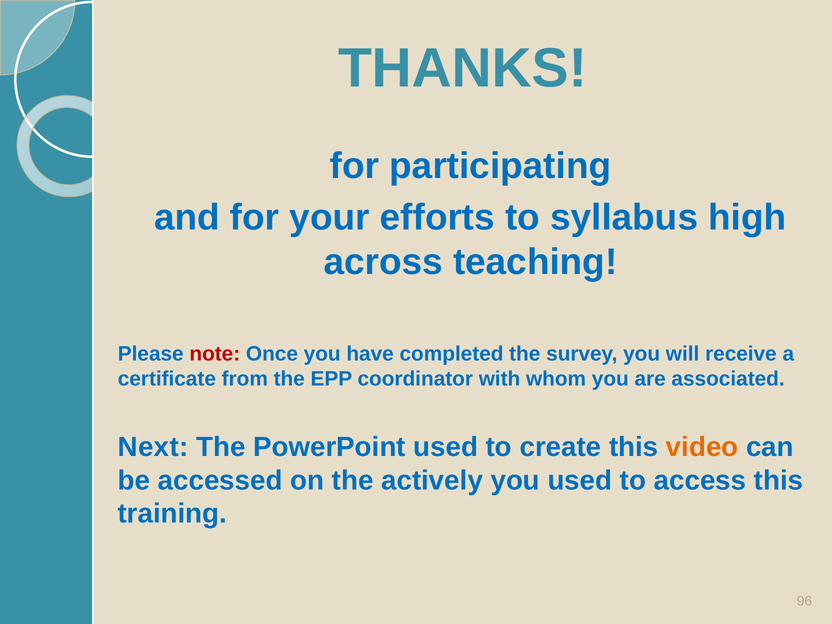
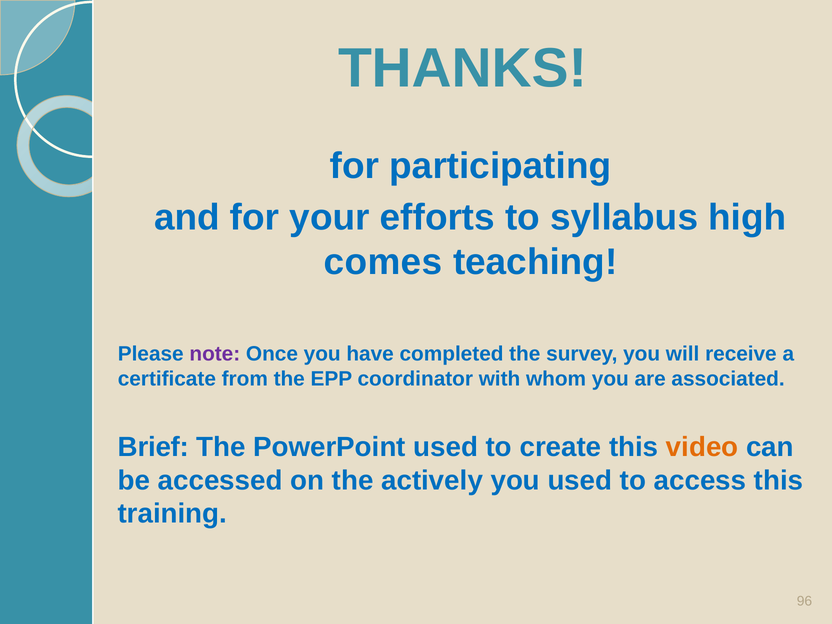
across: across -> comes (383, 262)
note colour: red -> purple (215, 354)
Next: Next -> Brief (153, 447)
